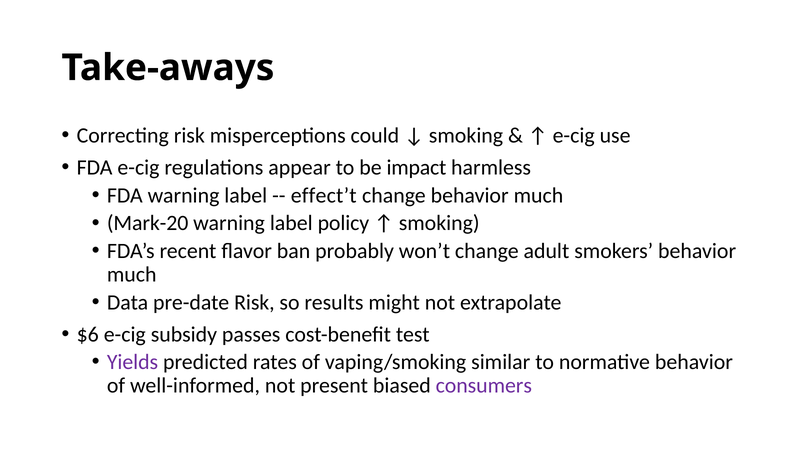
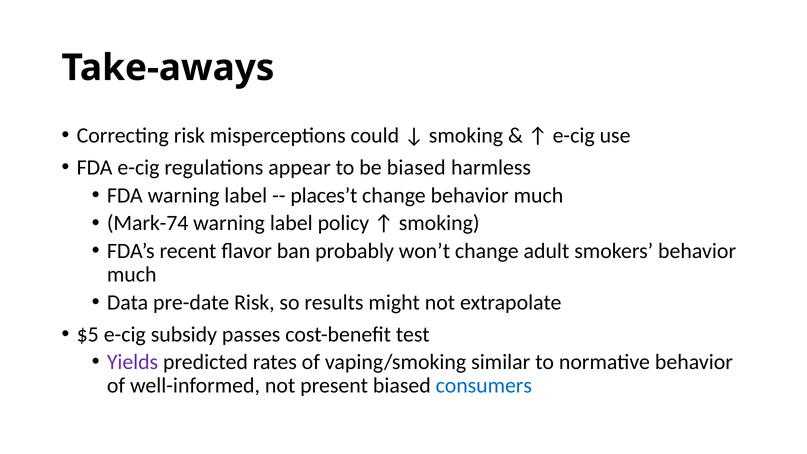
be impact: impact -> biased (416, 168)
effect’t: effect’t -> places’t (324, 195)
Mark-20: Mark-20 -> Mark-74 (148, 223)
$6: $6 -> $5 (88, 334)
consumers colour: purple -> blue (484, 386)
